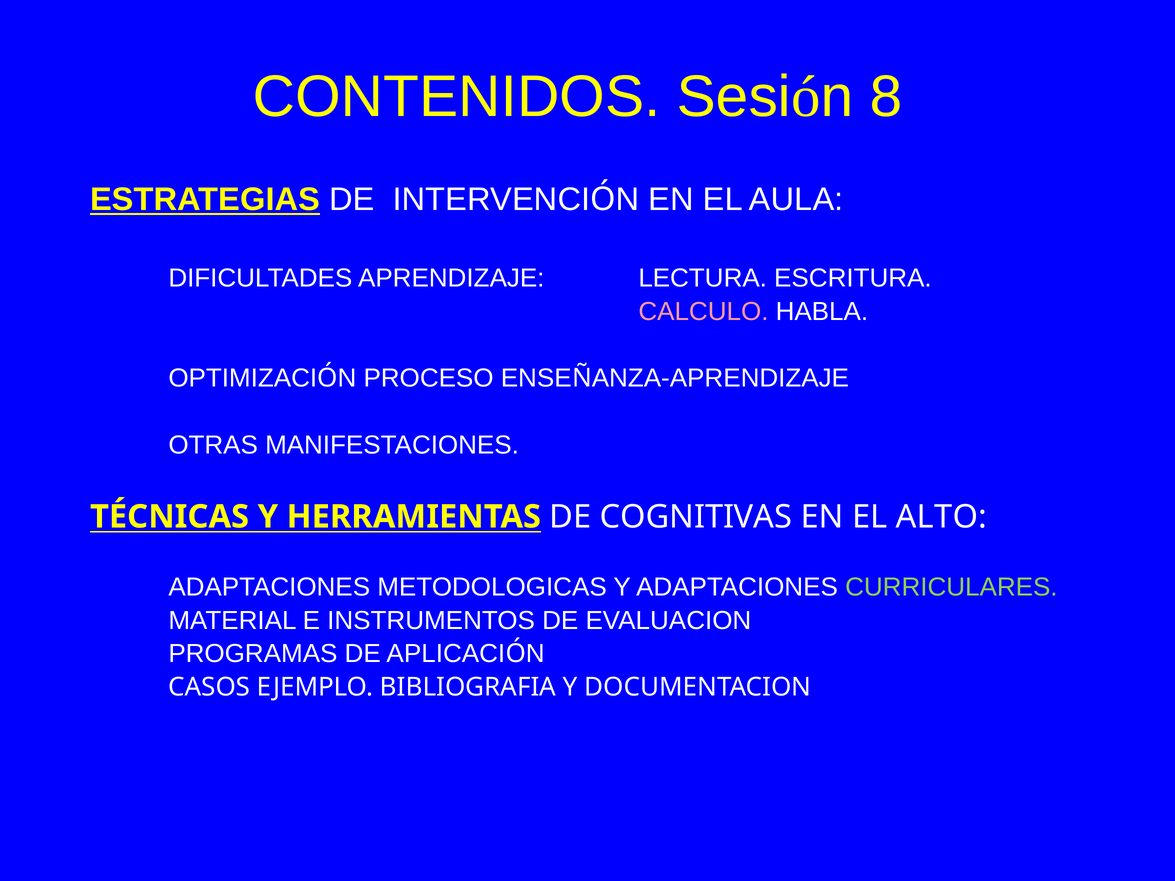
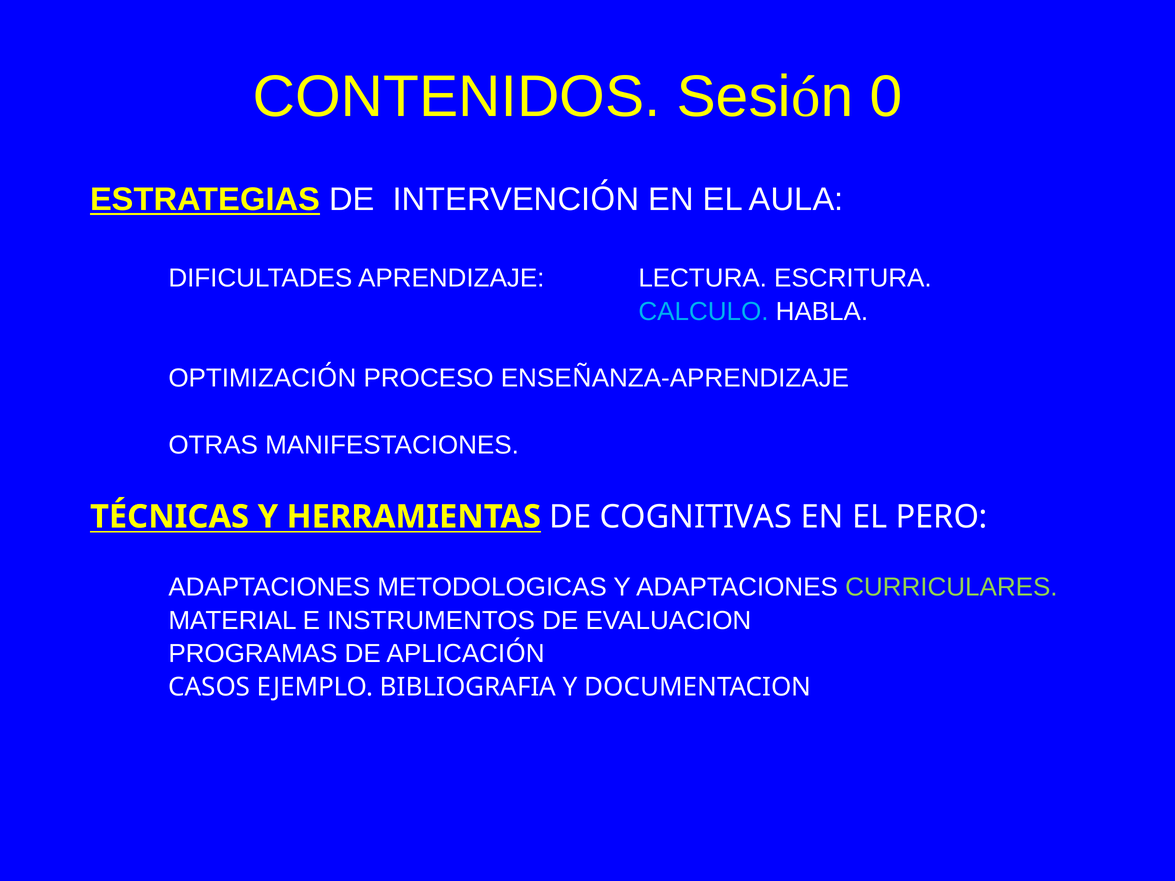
8: 8 -> 0 (886, 97)
CALCULO colour: pink -> light blue (703, 312)
ALTO: ALTO -> PERO (942, 517)
